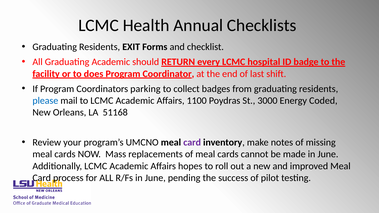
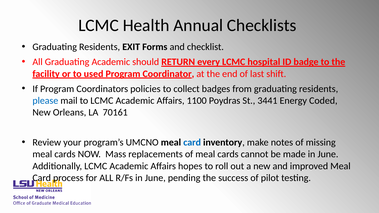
does: does -> used (94, 74)
parking: parking -> policies (145, 89)
3000: 3000 -> 3441 (267, 101)
51168: 51168 -> 70161 (115, 113)
card colour: purple -> blue (192, 143)
